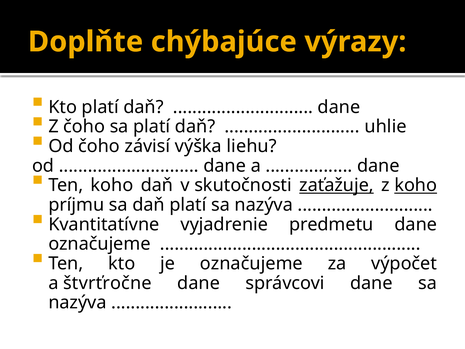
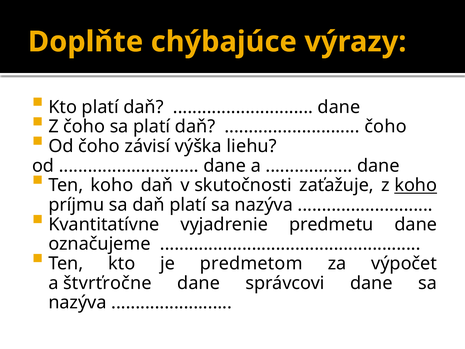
uhlie: uhlie -> čoho (386, 127)
zaťažuje underline: present -> none (337, 185)
je označujeme: označujeme -> predmetom (251, 263)
